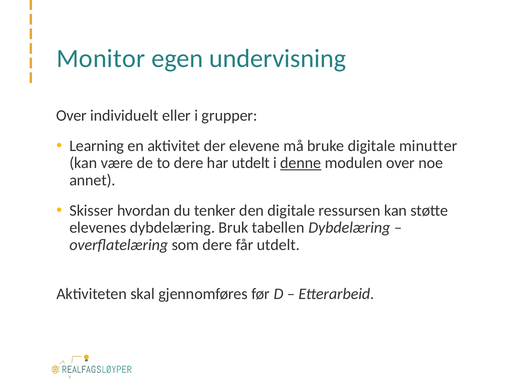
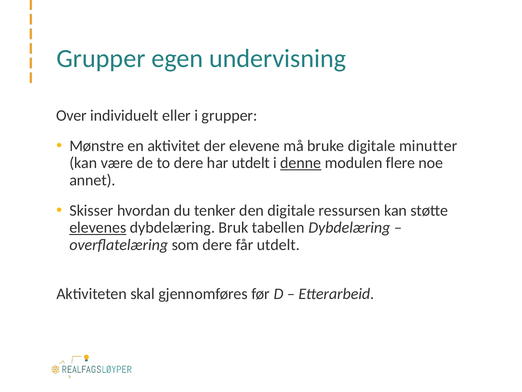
Monitor: Monitor -> Grupper (101, 58)
Learning: Learning -> Mønstre (97, 146)
modulen over: over -> flere (401, 163)
elevenes underline: none -> present (98, 227)
